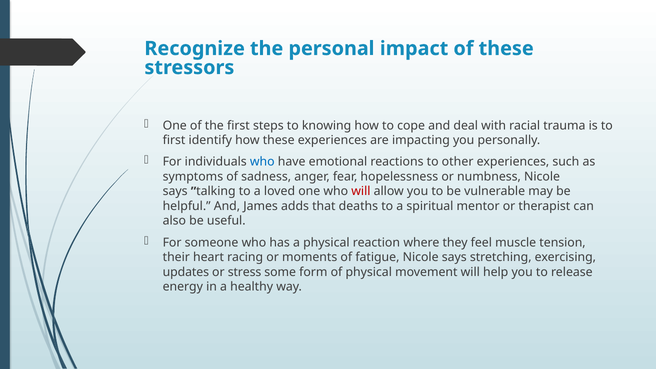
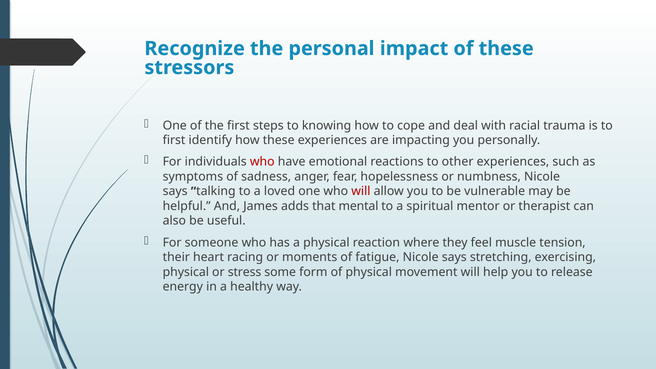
who colour: blue -> red (262, 162)
deaths: deaths -> mental (358, 206)
updates: updates -> physical (186, 272)
